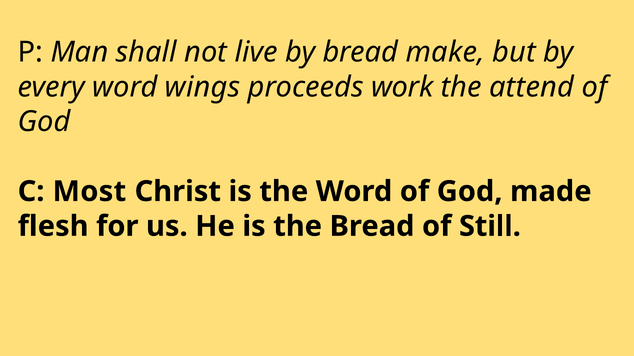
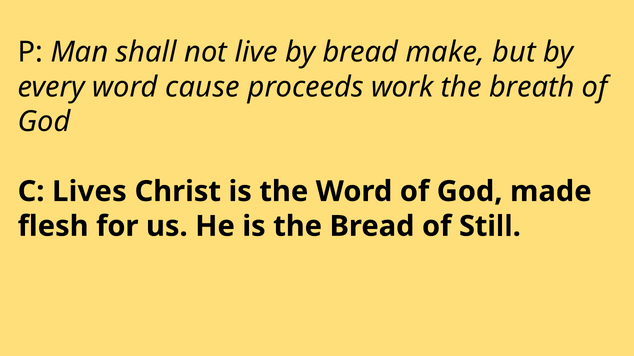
wings: wings -> cause (202, 87)
attend: attend -> breath (532, 87)
Most: Most -> Lives (89, 192)
